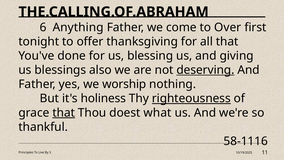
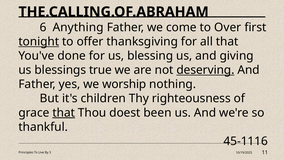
tonight underline: none -> present (39, 42)
also: also -> true (100, 70)
holiness: holiness -> children (103, 98)
righteousness underline: present -> none (191, 98)
what: what -> been (158, 113)
58-1116: 58-1116 -> 45-1116 (246, 141)
